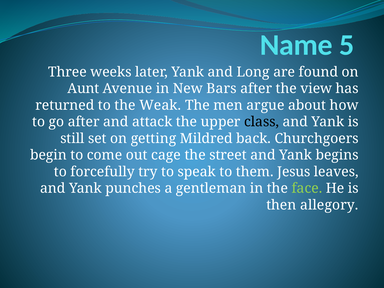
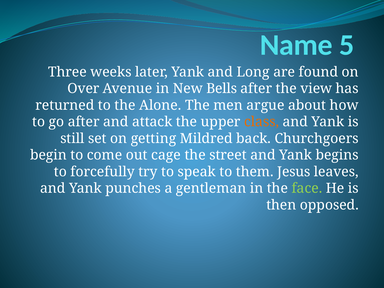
Aunt: Aunt -> Over (83, 89)
Bars: Bars -> Bells (222, 89)
Weak: Weak -> Alone (160, 105)
class colour: black -> orange (262, 122)
allegory: allegory -> opposed (329, 205)
